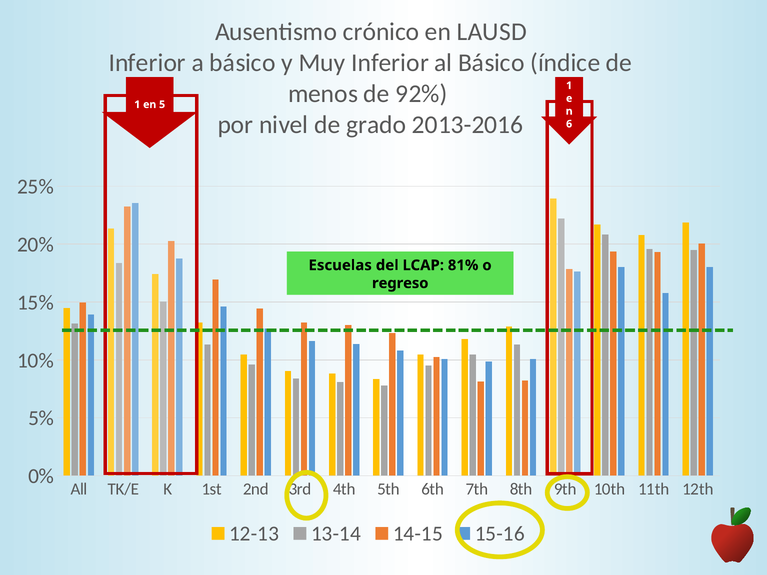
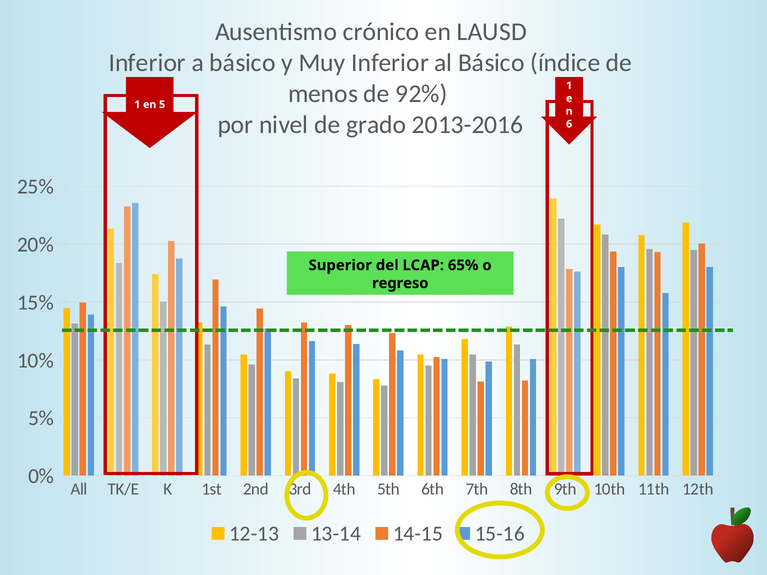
Escuelas: Escuelas -> Superior (340, 265)
81%: 81% -> 65% (463, 265)
